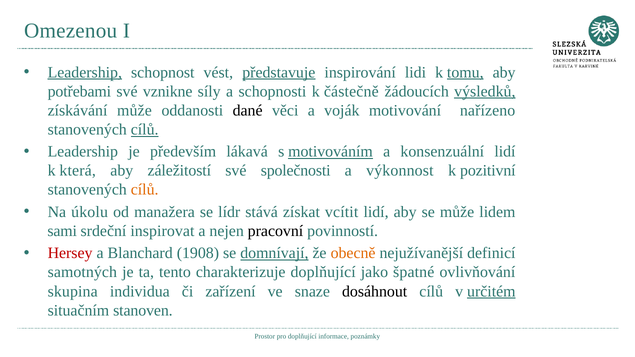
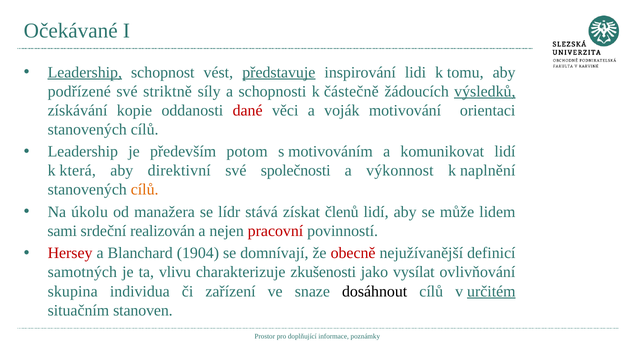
Omezenou: Omezenou -> Očekávané (71, 31)
tomu underline: present -> none (465, 72)
potřebami: potřebami -> podřízené (79, 91)
vznikne: vznikne -> striktně (168, 91)
získávání může: může -> kopie (134, 110)
dané colour: black -> red (248, 110)
nařízeno: nařízeno -> orientaci (488, 110)
cílů underline: present -> none (145, 130)
lákavá: lákavá -> potom (247, 152)
motivováním underline: present -> none (331, 152)
konsenzuální: konsenzuální -> komunikovat (442, 152)
záležitostí: záležitostí -> direktivní (179, 171)
pozitivní: pozitivní -> naplnění (488, 171)
vcítit: vcítit -> členů (342, 212)
inspirovat: inspirovat -> realizován (163, 231)
pracovní colour: black -> red (275, 231)
1908: 1908 -> 1904 (198, 253)
domnívají underline: present -> none (274, 253)
obecně colour: orange -> red (353, 253)
tento: tento -> vlivu (175, 272)
charakterizuje doplňující: doplňující -> zkušenosti (323, 272)
špatné: špatné -> vysílat (414, 272)
